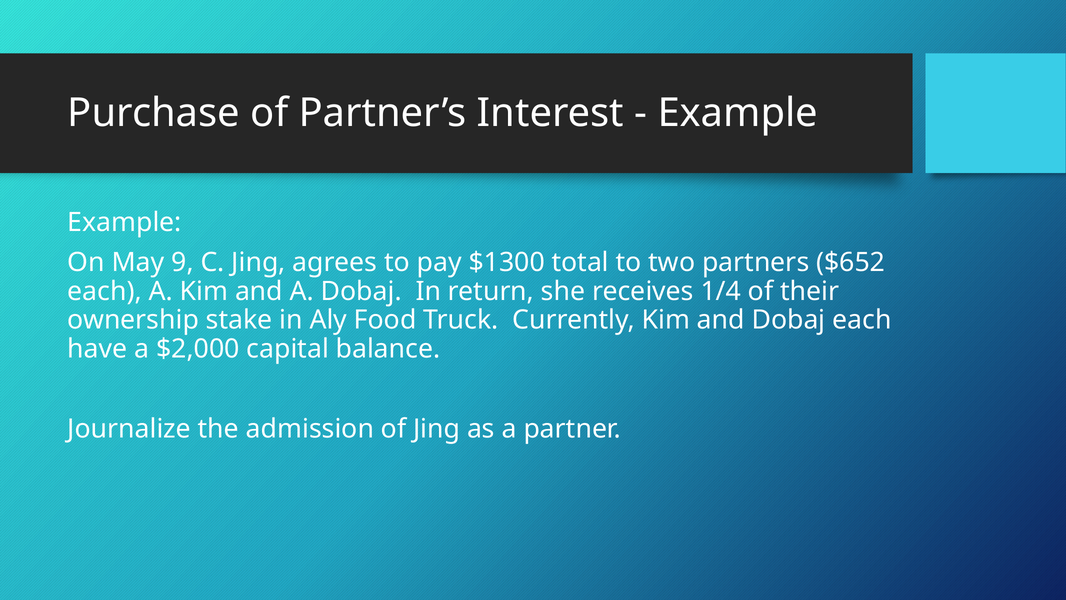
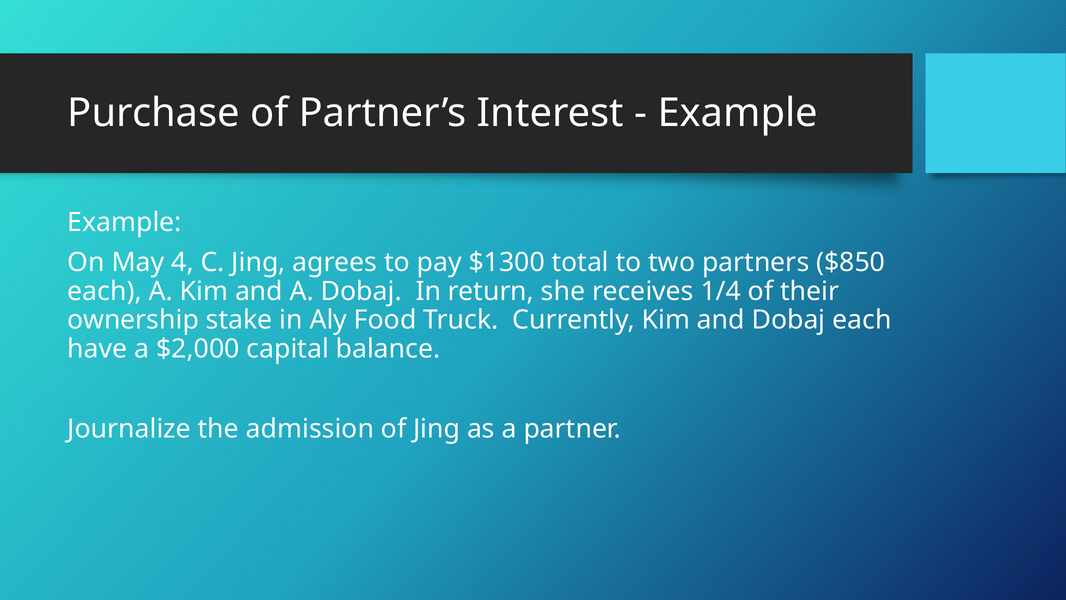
9: 9 -> 4 (183, 262)
$652: $652 -> $850 (851, 262)
